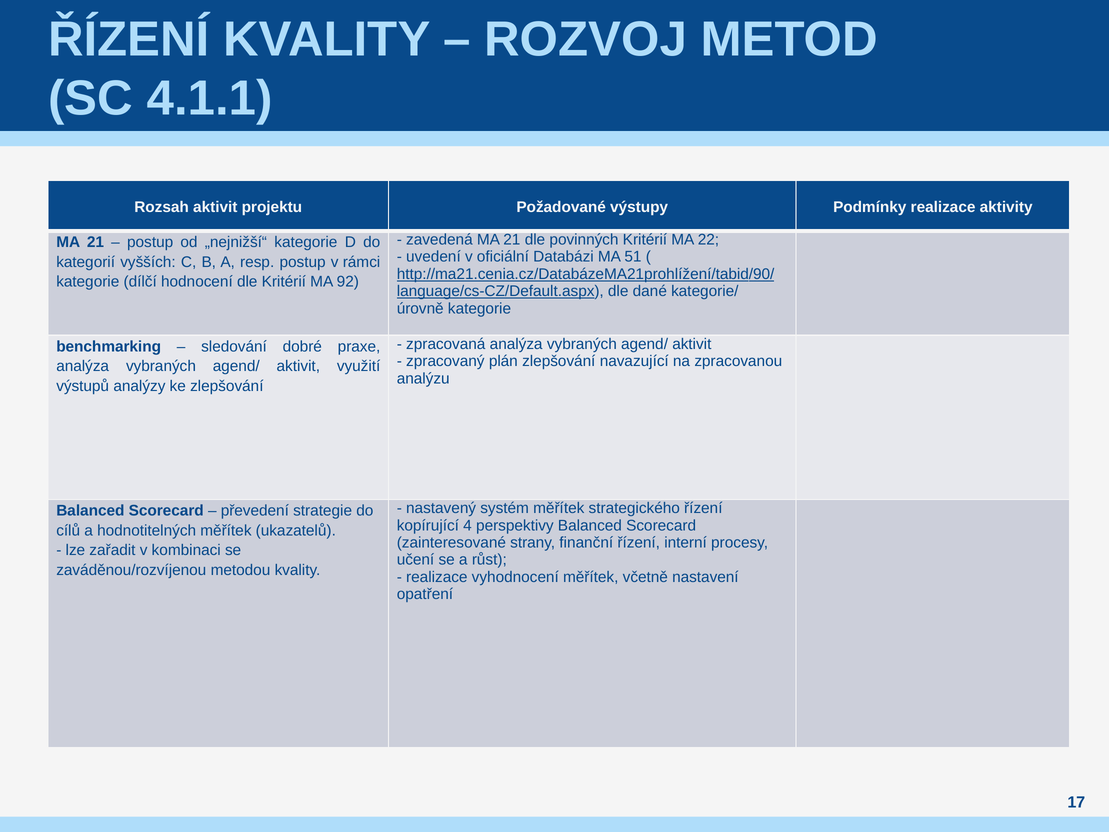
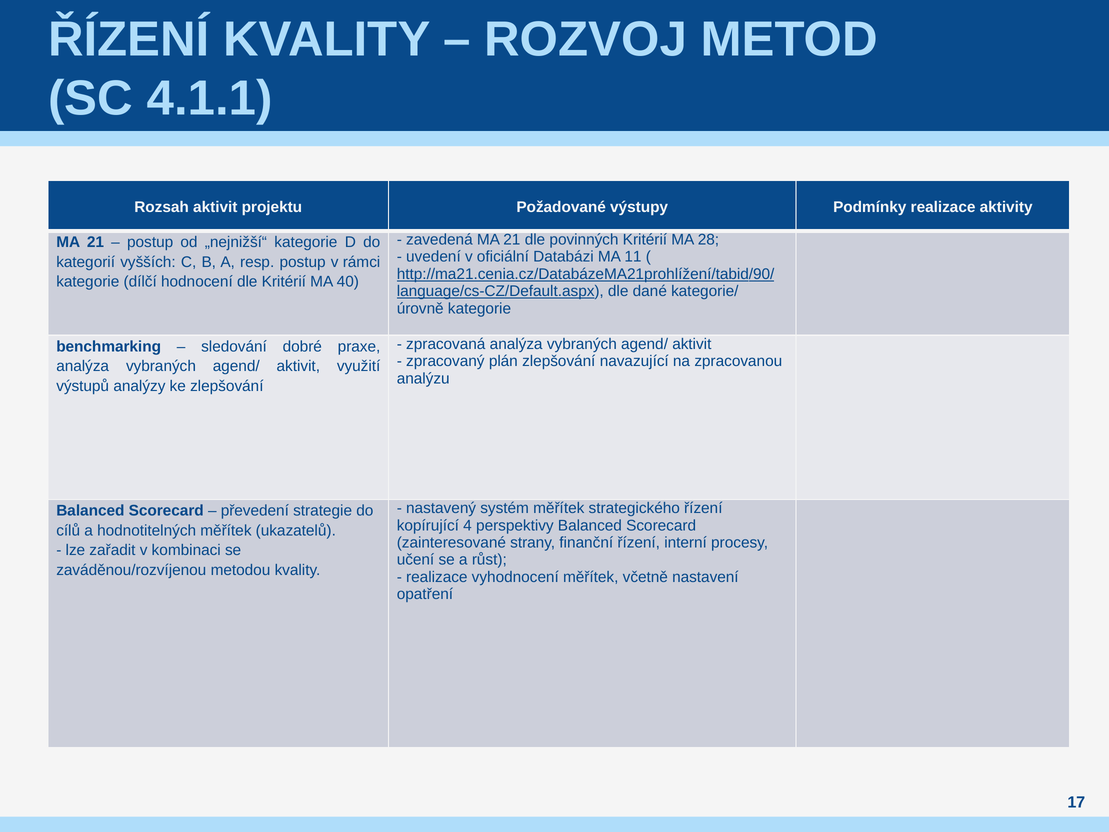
22: 22 -> 28 (708, 240)
51: 51 -> 11 (633, 257)
92: 92 -> 40 (348, 282)
